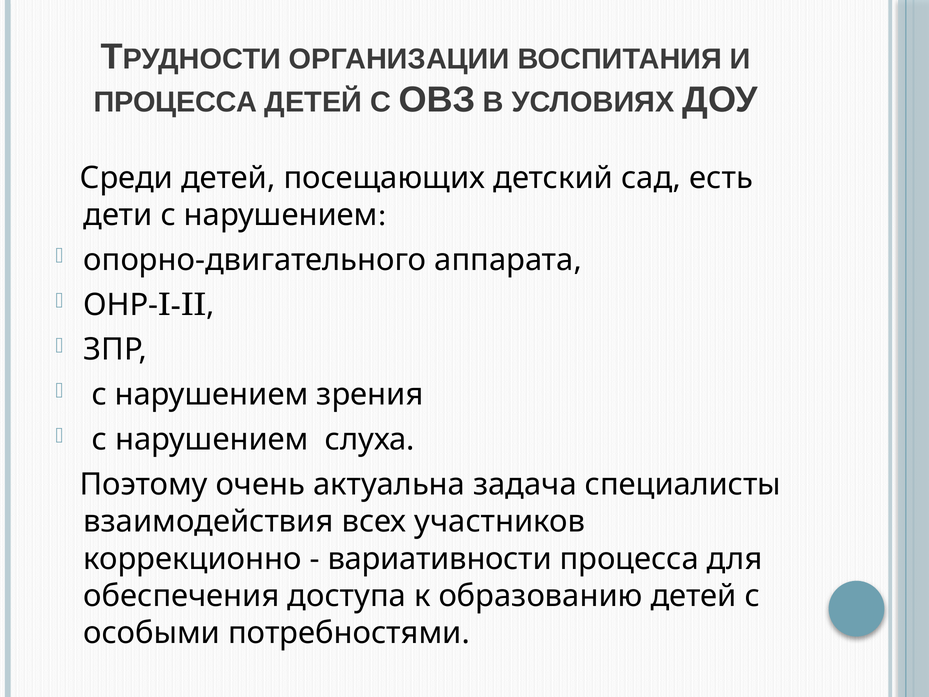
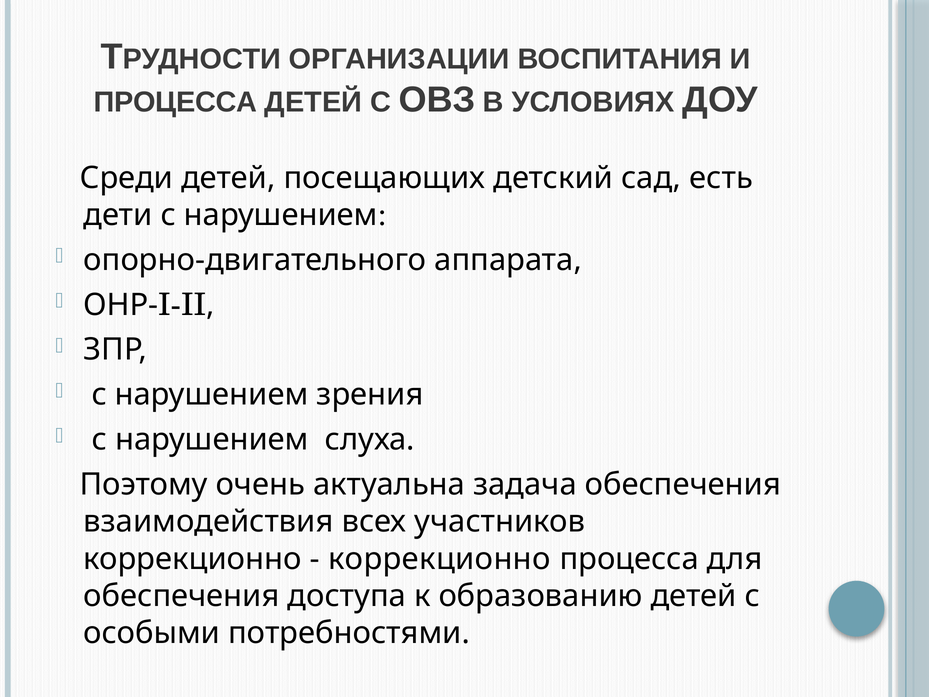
задача специалисты: специалисты -> обеспечения (683, 484)
вариативности: вариативности -> коррекционно (439, 559)
